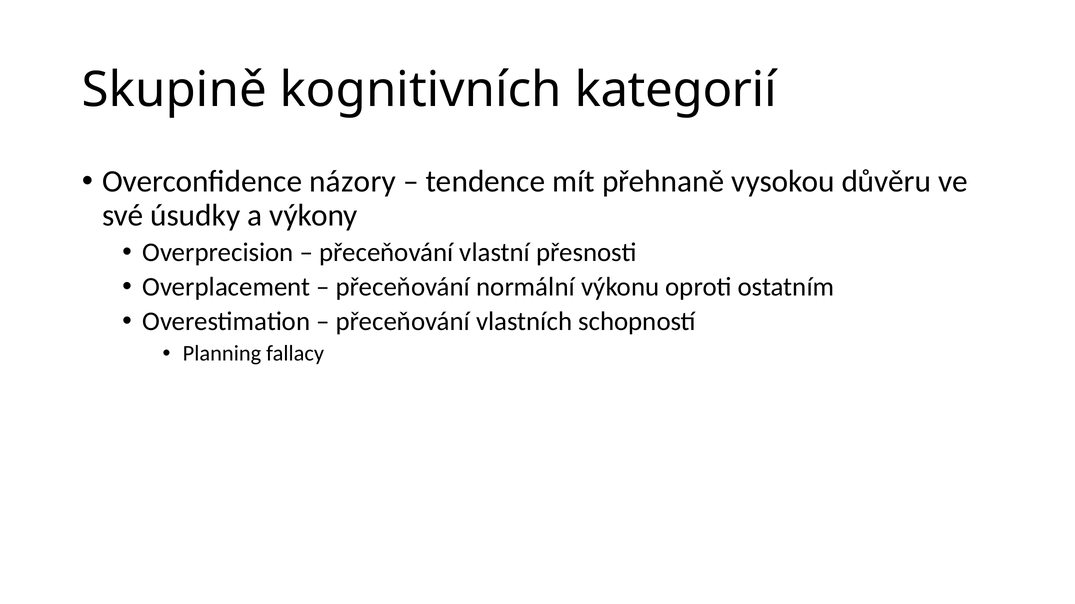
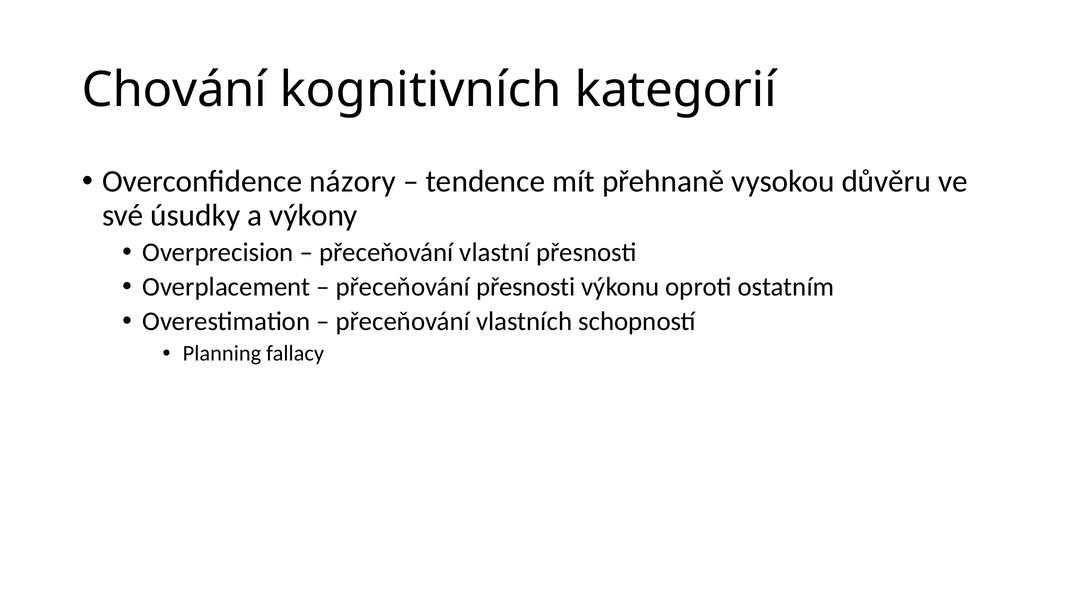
Skupině: Skupině -> Chování (175, 90)
přeceňování normální: normální -> přesnosti (526, 287)
